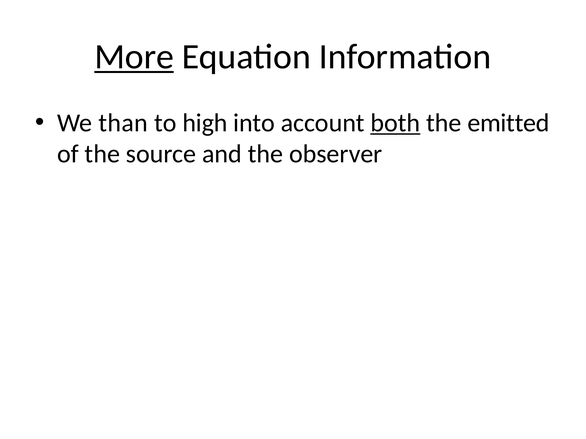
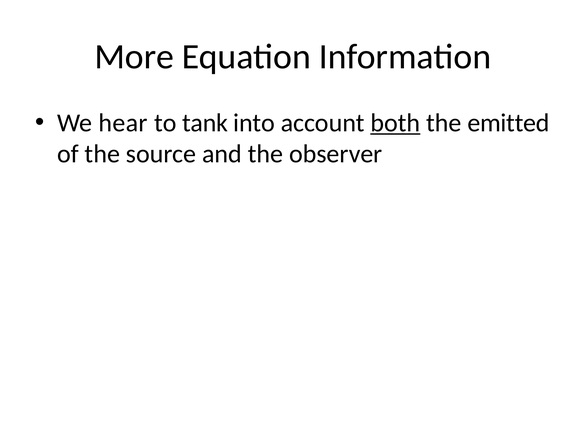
More underline: present -> none (134, 57)
than: than -> hear (123, 123)
high: high -> tank (205, 123)
